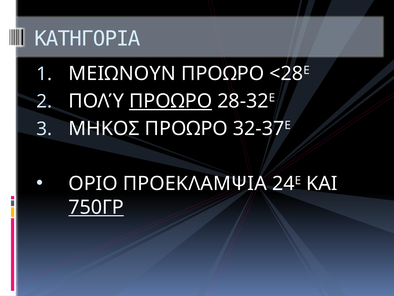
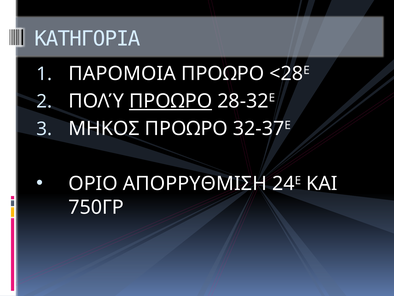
ΜΕΙΩΝΟΥΝ: ΜΕΙΩΝΟΥΝ -> ΠΑΡΟΜΟΙΑ (122, 73)
ΠΡΟΕΚΛΑΜΨΙΑ: ΠΡΟΕΚΛΑΜΨΙΑ -> ΑΠΟΡΡΥΘΜΙΣΗ (195, 183)
750ΓΡ underline: present -> none (96, 207)
